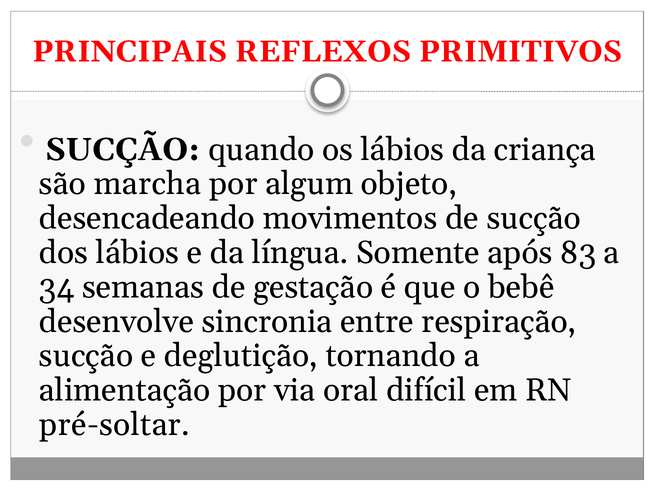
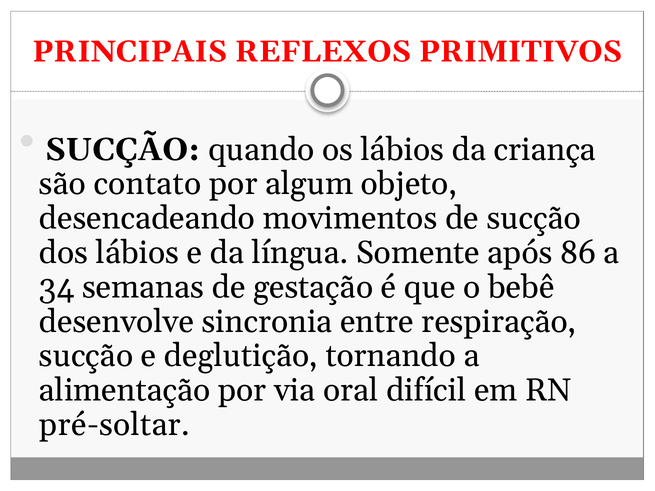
marcha: marcha -> contato (147, 184)
83: 83 -> 86 (578, 253)
